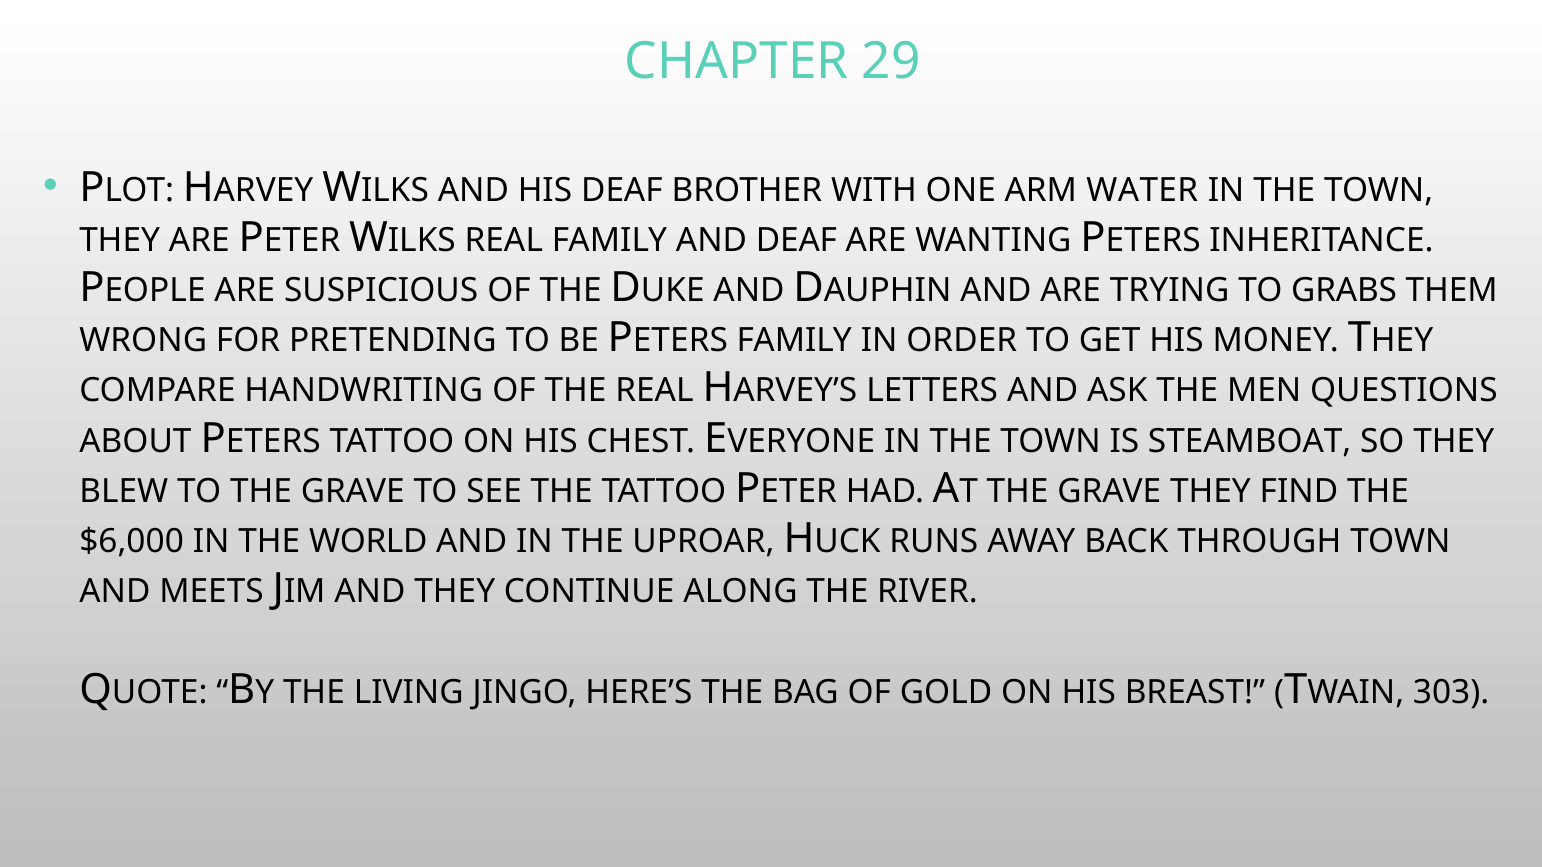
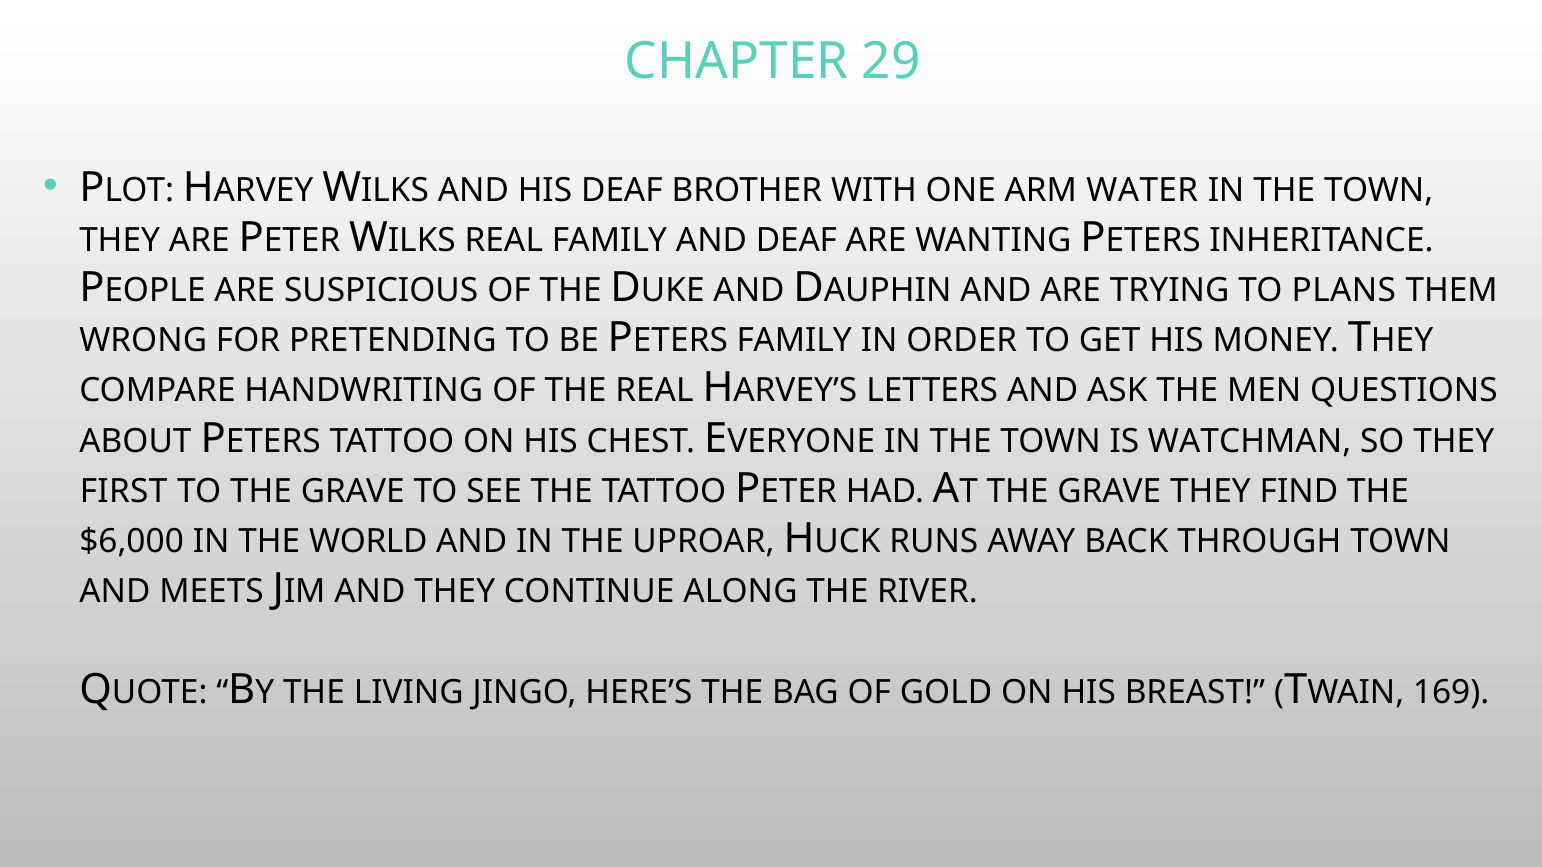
GRABS: GRABS -> PLANS (1344, 291)
STEAMBOAT: STEAMBOAT -> WATCHMAN (1250, 441)
BLEW: BLEW -> FIRST (124, 491)
303: 303 -> 169 (1451, 692)
